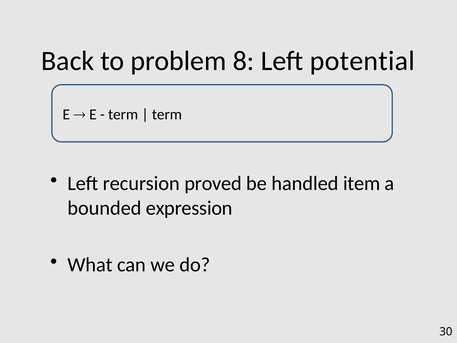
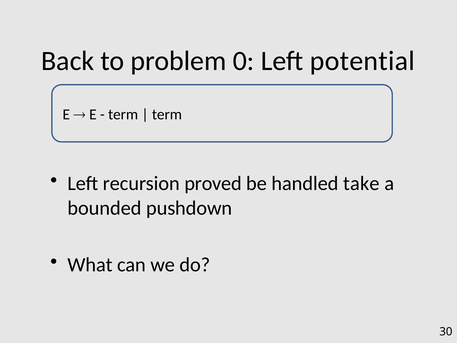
8: 8 -> 0 (244, 61)
item: item -> take (361, 183)
expression: expression -> pushdown (189, 208)
